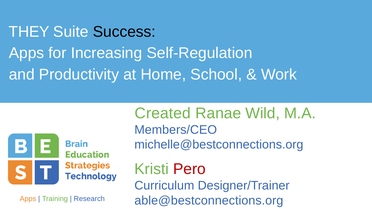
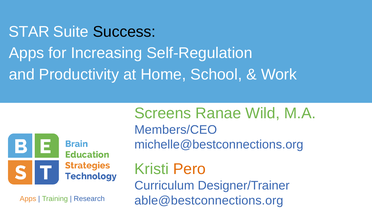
THEY: THEY -> STAR (29, 32)
Created: Created -> Screens (163, 113)
Pero colour: red -> orange (189, 169)
